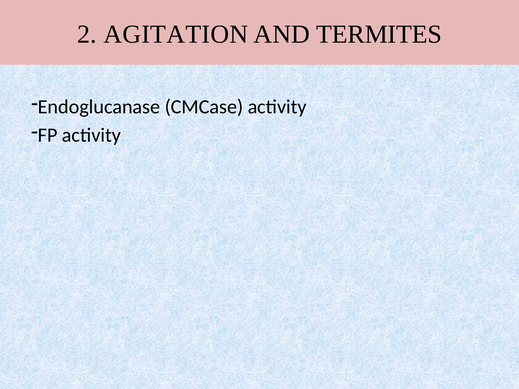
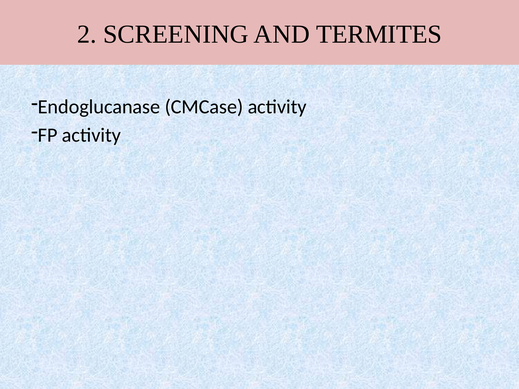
AGITATION: AGITATION -> SCREENING (176, 34)
